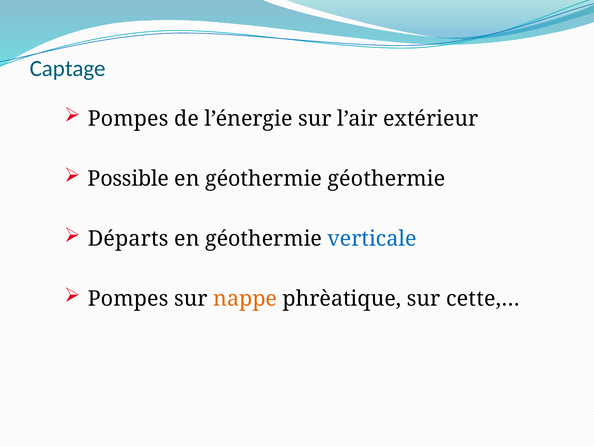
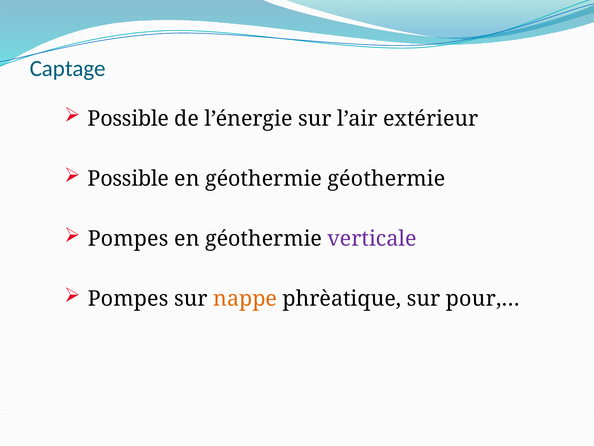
Pompes: Pompes -> Possible (128, 118)
Départs: Départs -> Pompes (128, 238)
verticale colour: blue -> purple (372, 238)
cette,…: cette,… -> pour,… (483, 298)
